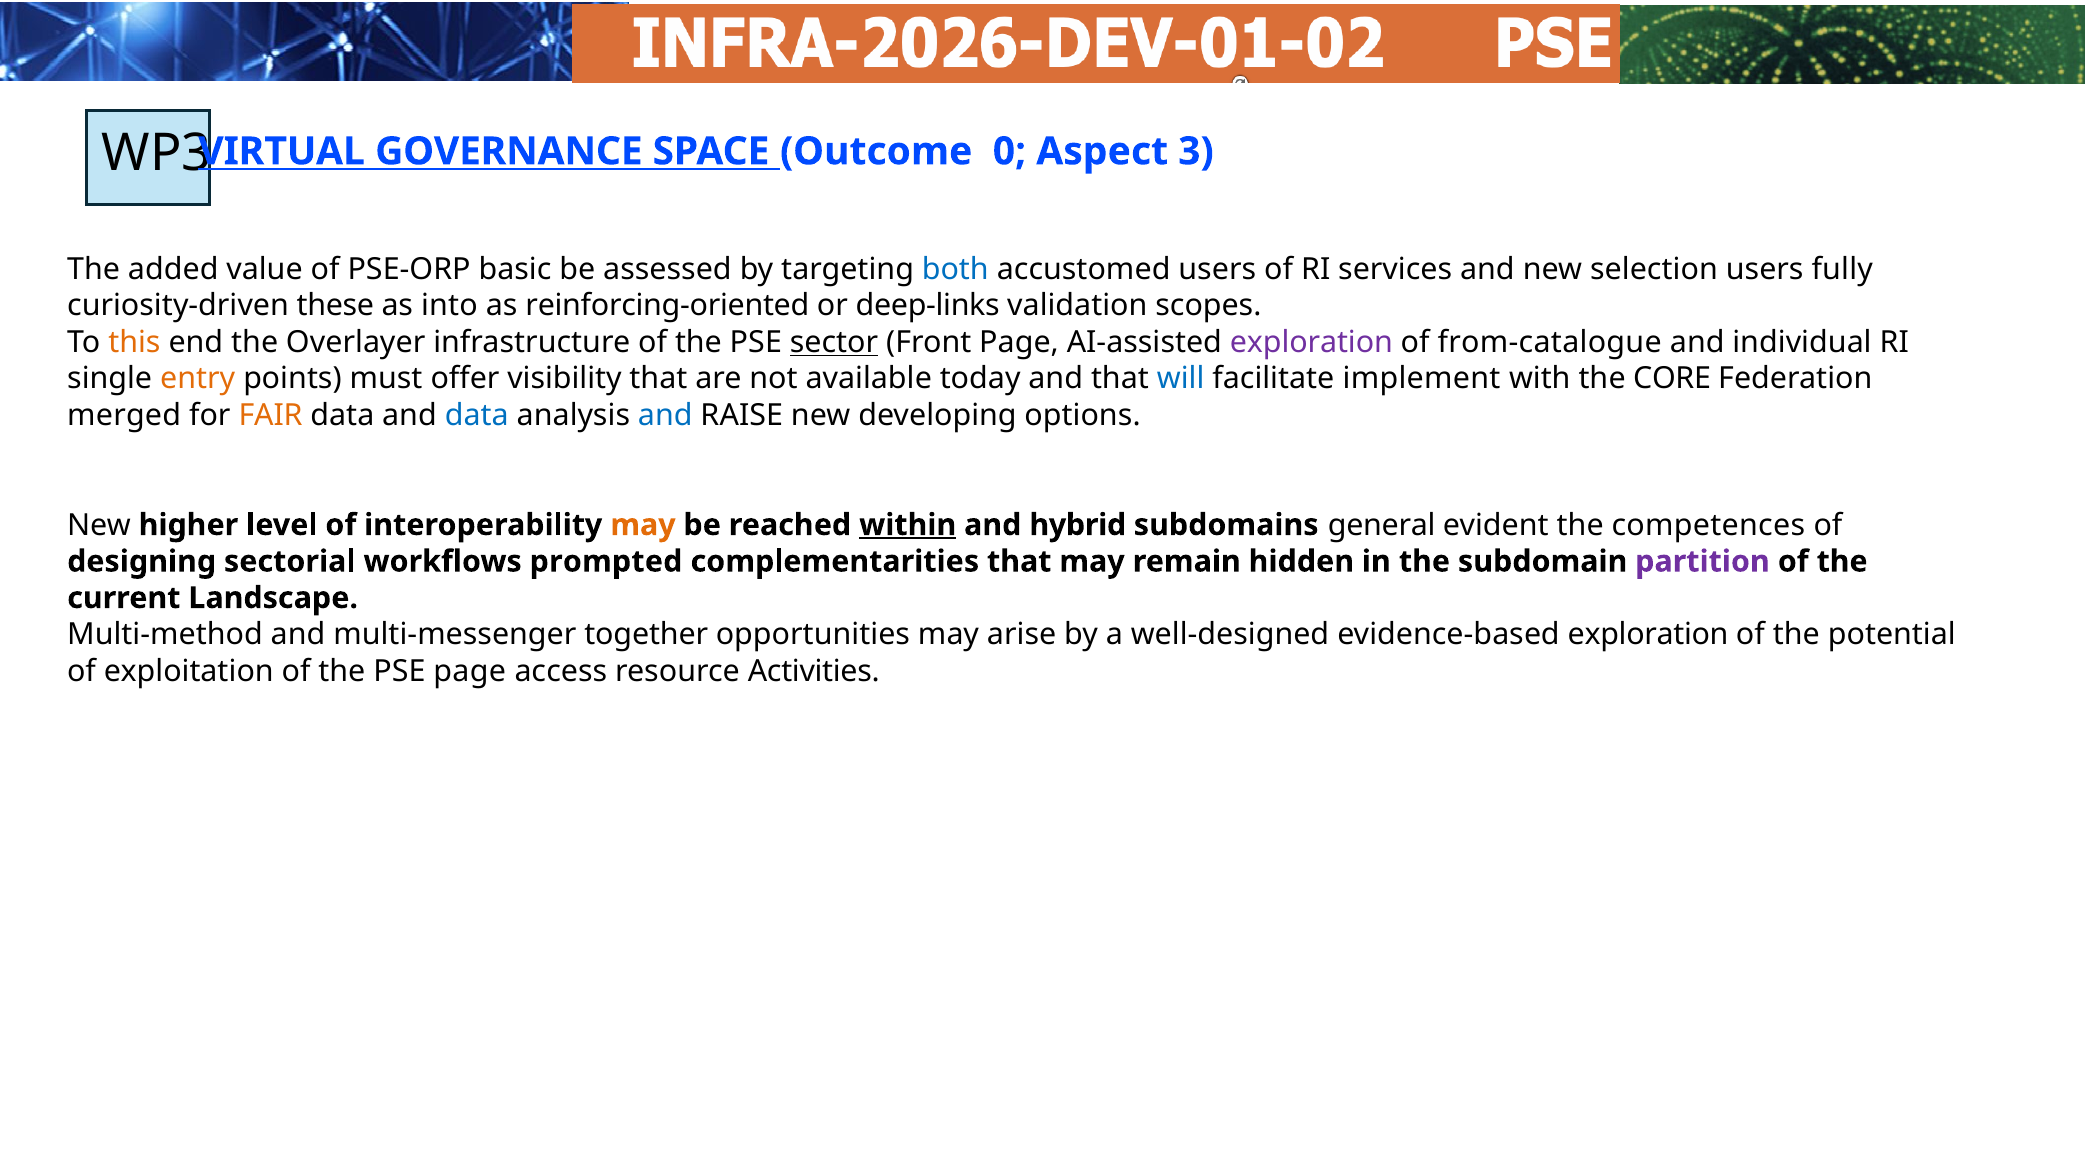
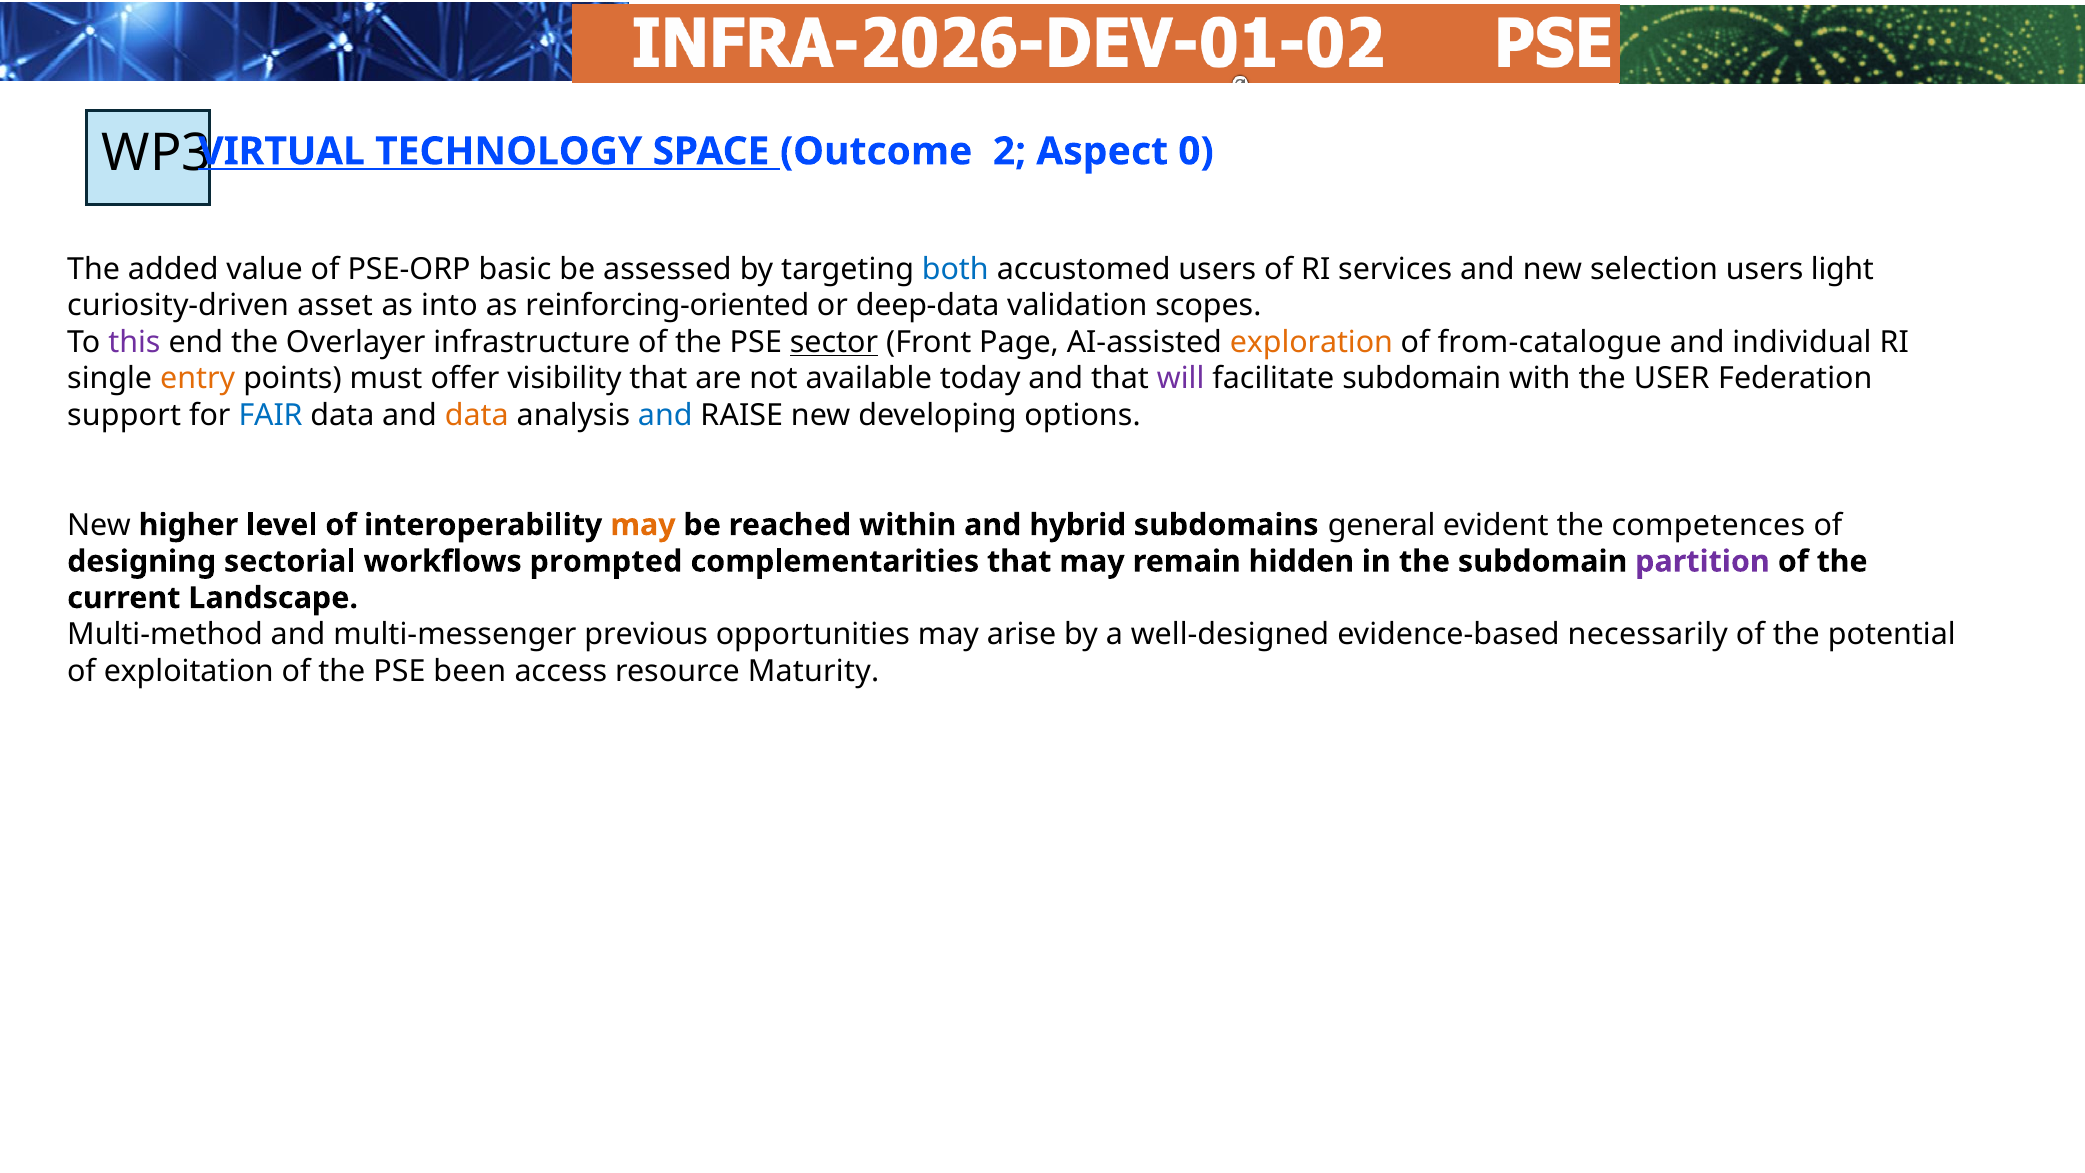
GOVERNANCE: GOVERNANCE -> TECHNOLOGY (509, 151)
0: 0 -> 2 (1009, 151)
3: 3 -> 0 (1196, 151)
fully: fully -> light (1842, 269)
these: these -> asset (335, 306)
deep-links: deep-links -> deep-data (928, 306)
this colour: orange -> purple (134, 342)
exploration colour: purple -> orange (1311, 342)
will colour: blue -> purple (1181, 379)
facilitate implement: implement -> subdomain (1422, 379)
CORE: CORE -> USER (1672, 379)
merged: merged -> support (124, 415)
FAIR colour: orange -> blue (271, 415)
data colour: blue -> orange (477, 415)
within underline: present -> none (908, 525)
together: together -> previous (646, 634)
evidence-based exploration: exploration -> necessarily (1648, 634)
PSE page: page -> been (470, 671)
Activities: Activities -> Maturity (814, 671)
